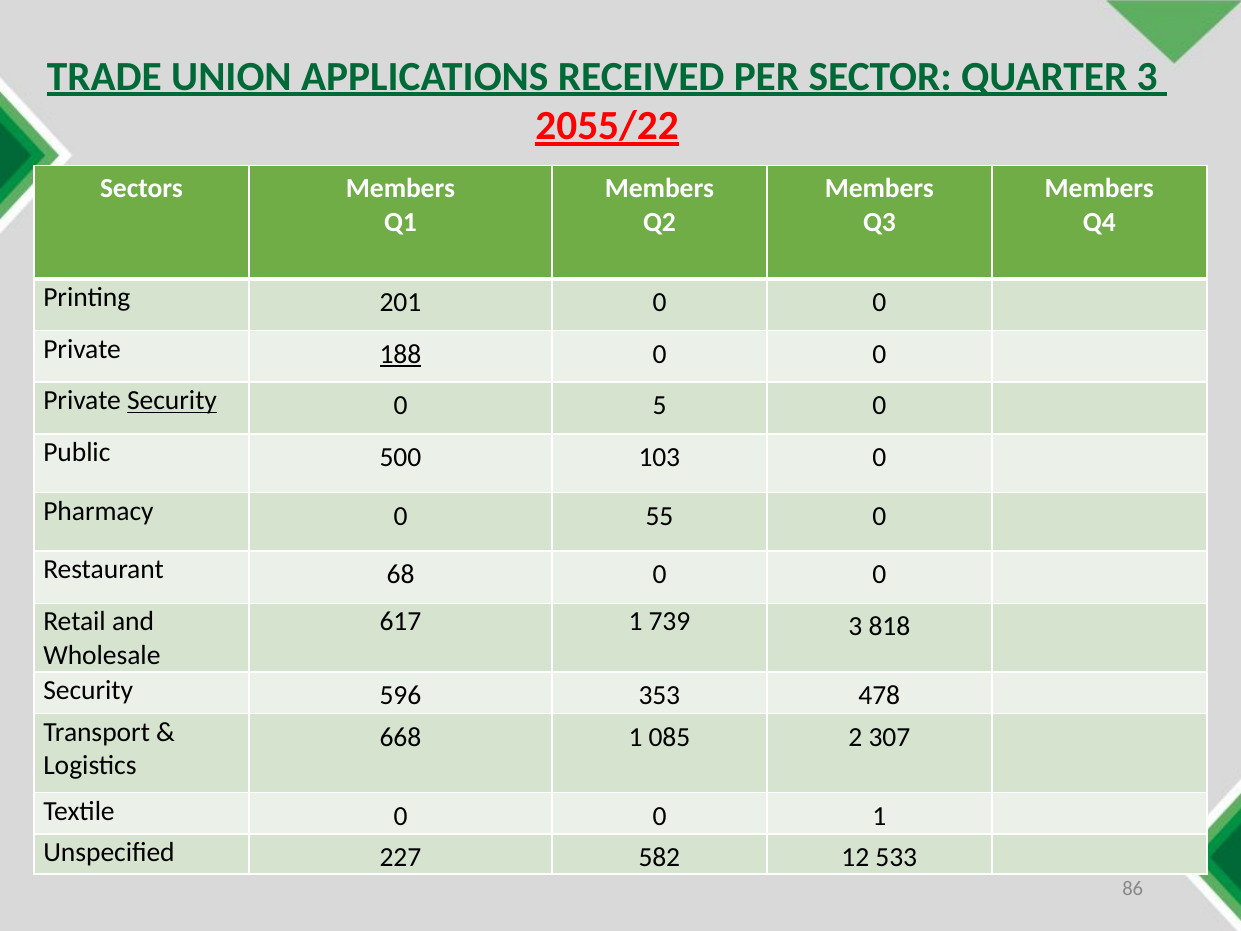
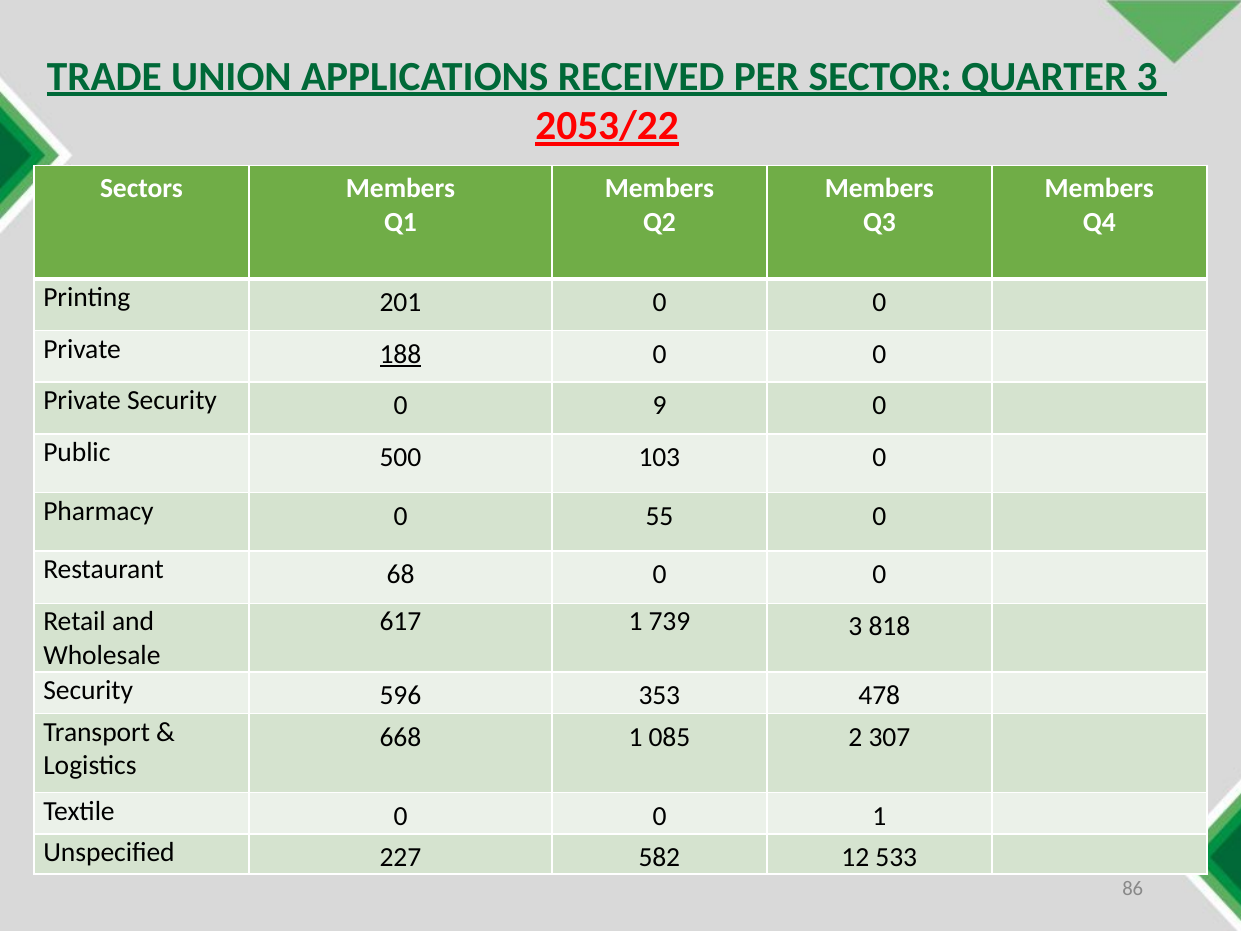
2055/22: 2055/22 -> 2053/22 (607, 126)
Security underline: present -> none (172, 401)
5: 5 -> 9 (659, 406)
